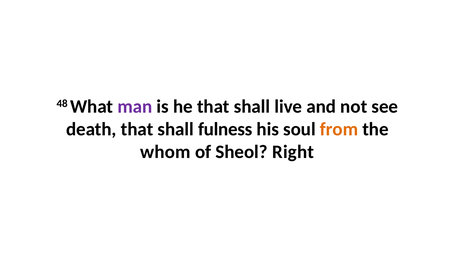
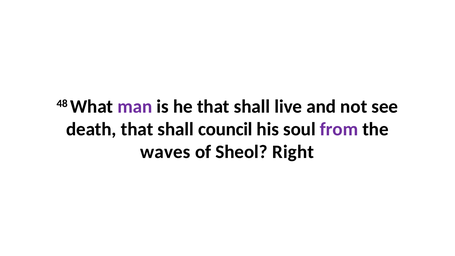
fulness: fulness -> council (225, 129)
from colour: orange -> purple (339, 129)
whom: whom -> waves (165, 152)
